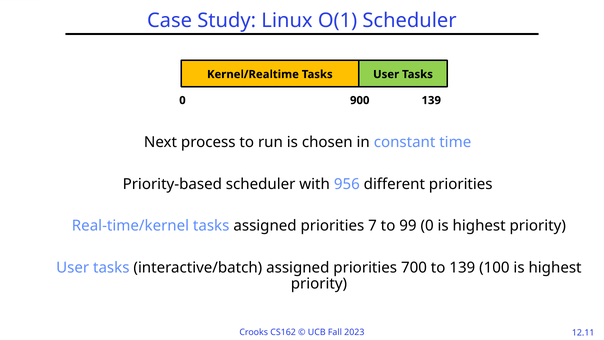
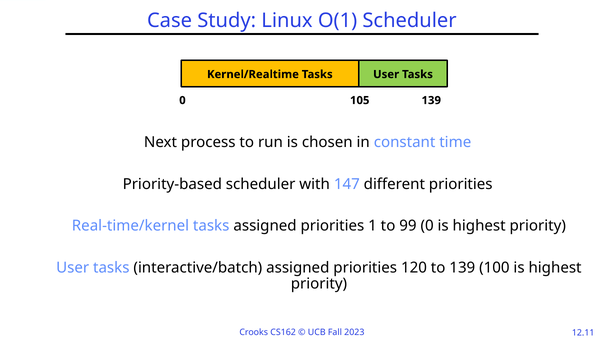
900: 900 -> 105 (360, 100)
956: 956 -> 147 (347, 184)
7: 7 -> 1 (373, 226)
700: 700 -> 120 (414, 267)
